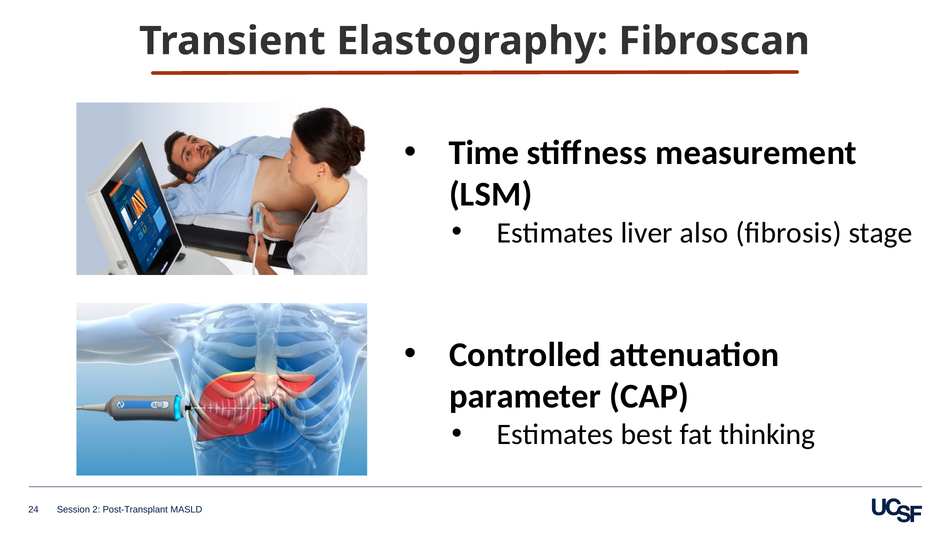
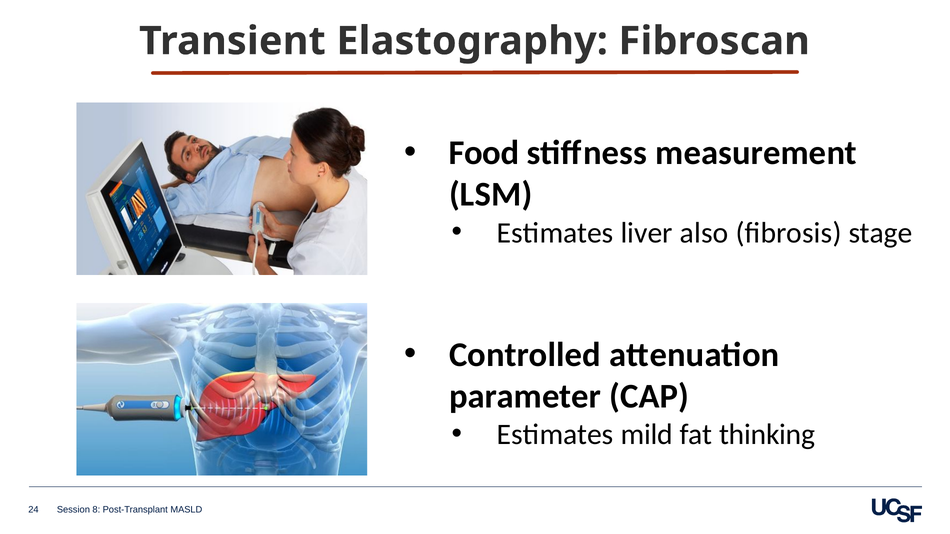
Time: Time -> Food (484, 153)
best: best -> mild (647, 435)
2: 2 -> 8 (96, 510)
